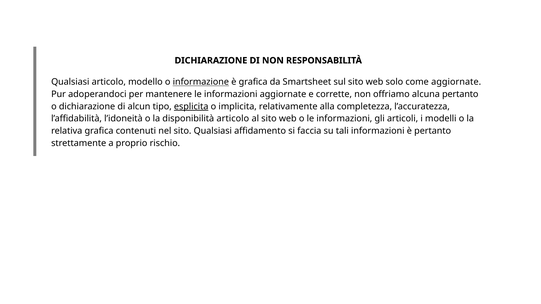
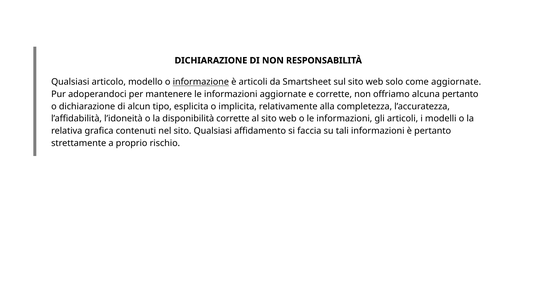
è grafica: grafica -> articoli (253, 82)
esplicita underline: present -> none (191, 106)
disponibilità articolo: articolo -> corrette (233, 119)
